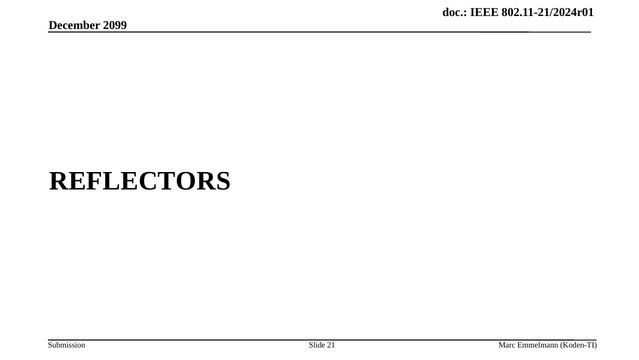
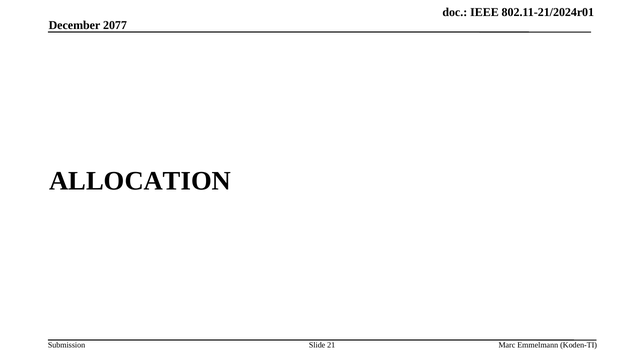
2099: 2099 -> 2077 (115, 25)
REFLECTORS: REFLECTORS -> ALLOCATION (140, 181)
